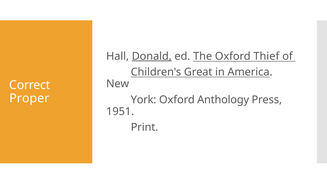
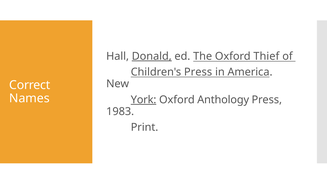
Children's Great: Great -> Press (198, 72)
Proper: Proper -> Names (30, 98)
York underline: none -> present (144, 100)
1951: 1951 -> 1983 (120, 111)
